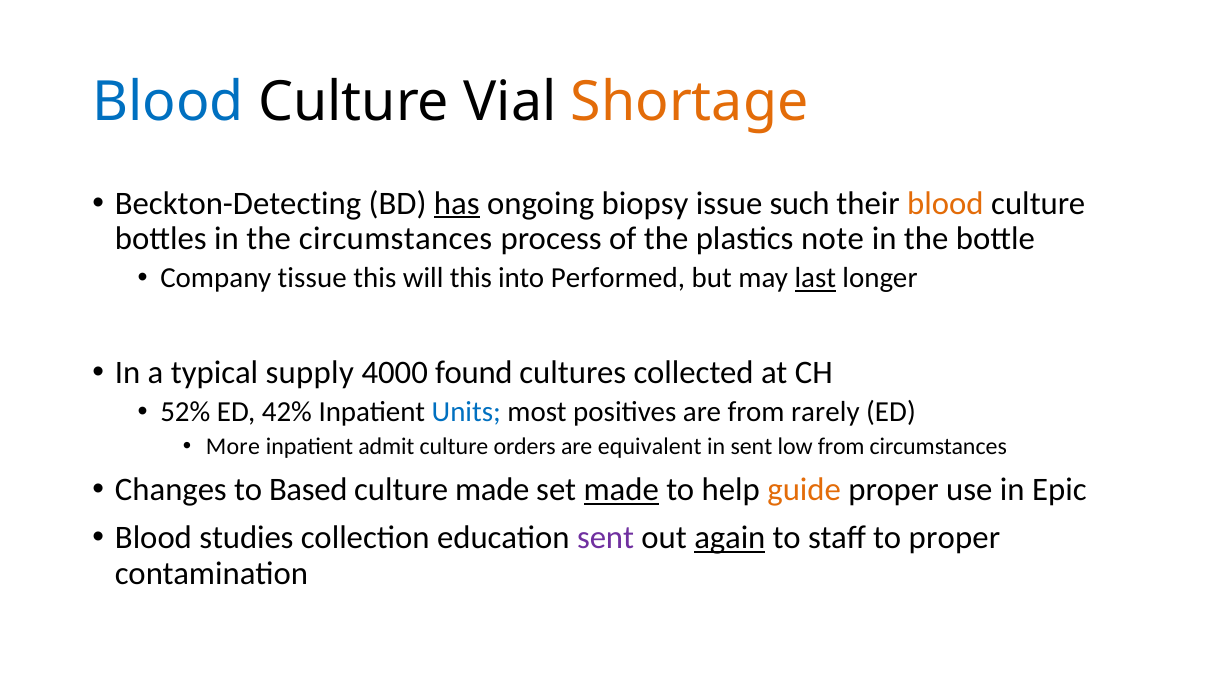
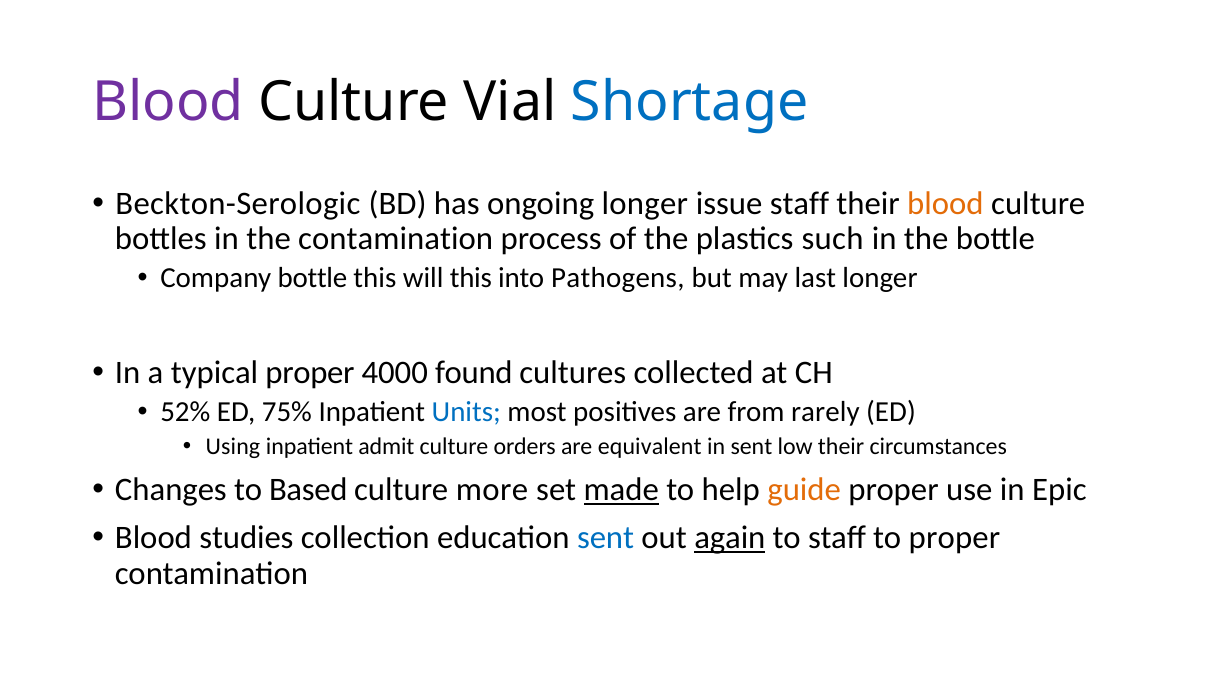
Blood colour: blue -> purple (168, 102)
Shortage colour: orange -> blue (690, 102)
Beckton-Detecting: Beckton-Detecting -> Beckton-Serologic (238, 203)
has underline: present -> none (457, 203)
ongoing biopsy: biopsy -> longer (645, 203)
issue such: such -> staff (799, 203)
the circumstances: circumstances -> contamination (396, 239)
note: note -> such (833, 239)
Company tissue: tissue -> bottle (312, 278)
Performed: Performed -> Pathogens (618, 278)
last underline: present -> none (815, 278)
typical supply: supply -> proper (310, 372)
42%: 42% -> 75% (287, 412)
More: More -> Using (233, 447)
low from: from -> their (841, 447)
culture made: made -> more (492, 490)
sent colour: purple -> blue (606, 538)
